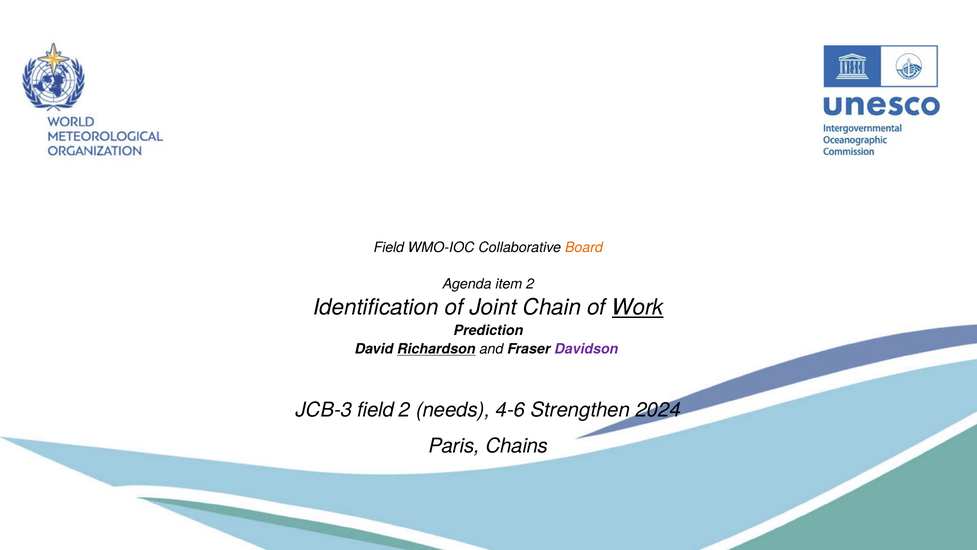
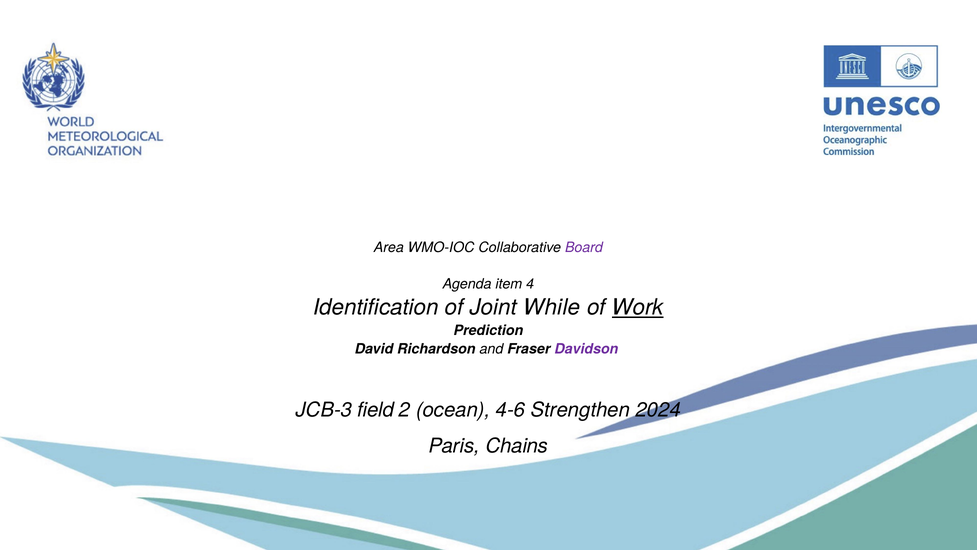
Field: Field -> Area (389, 247)
Board colour: orange -> purple (584, 247)
item 2: 2 -> 4 (530, 284)
Chain: Chain -> While (552, 307)
Richardson underline: present -> none (436, 349)
needs: needs -> ocean (453, 410)
